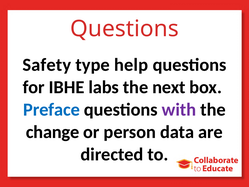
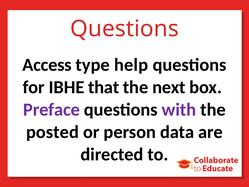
Safety: Safety -> Access (47, 65)
labs: labs -> that (104, 87)
Preface colour: blue -> purple (51, 110)
change: change -> posted (52, 132)
